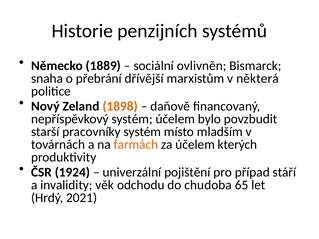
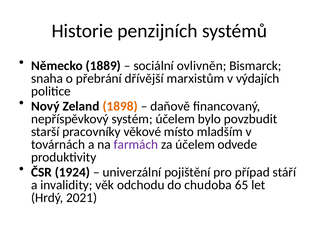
některá: některá -> výdajích (258, 79)
pracovníky systém: systém -> věkové (142, 132)
farmách colour: orange -> purple (136, 145)
kterých: kterých -> odvede (237, 145)
